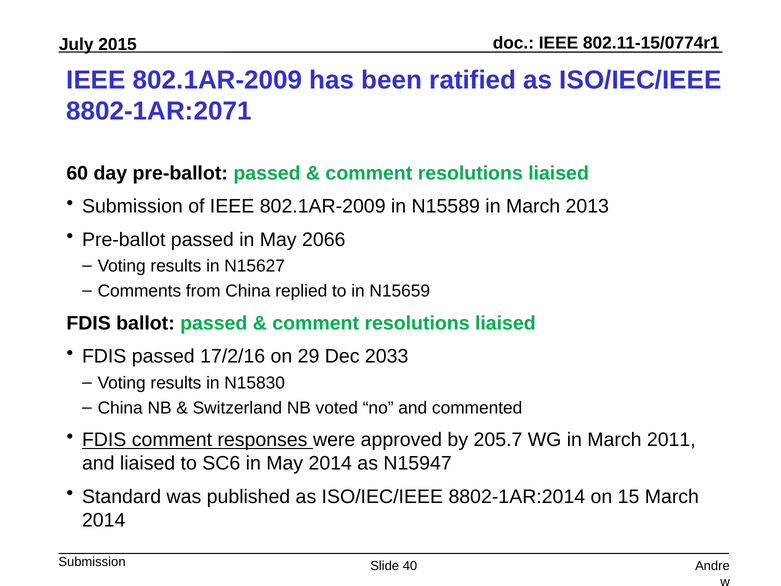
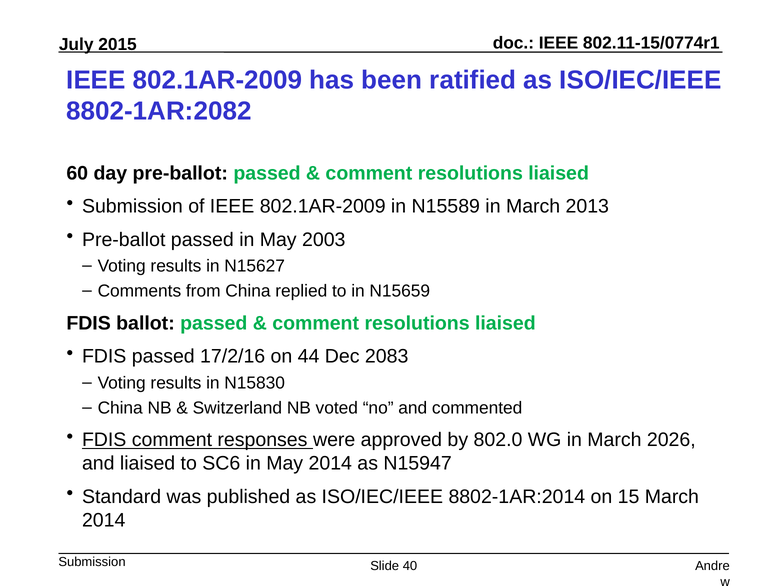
8802-1AR:2071: 8802-1AR:2071 -> 8802-1AR:2082 (159, 111)
2066: 2066 -> 2003 (324, 240)
29: 29 -> 44 (309, 356)
2033: 2033 -> 2083 (387, 356)
205.7: 205.7 -> 802.0 (498, 440)
2011: 2011 -> 2026 (671, 440)
